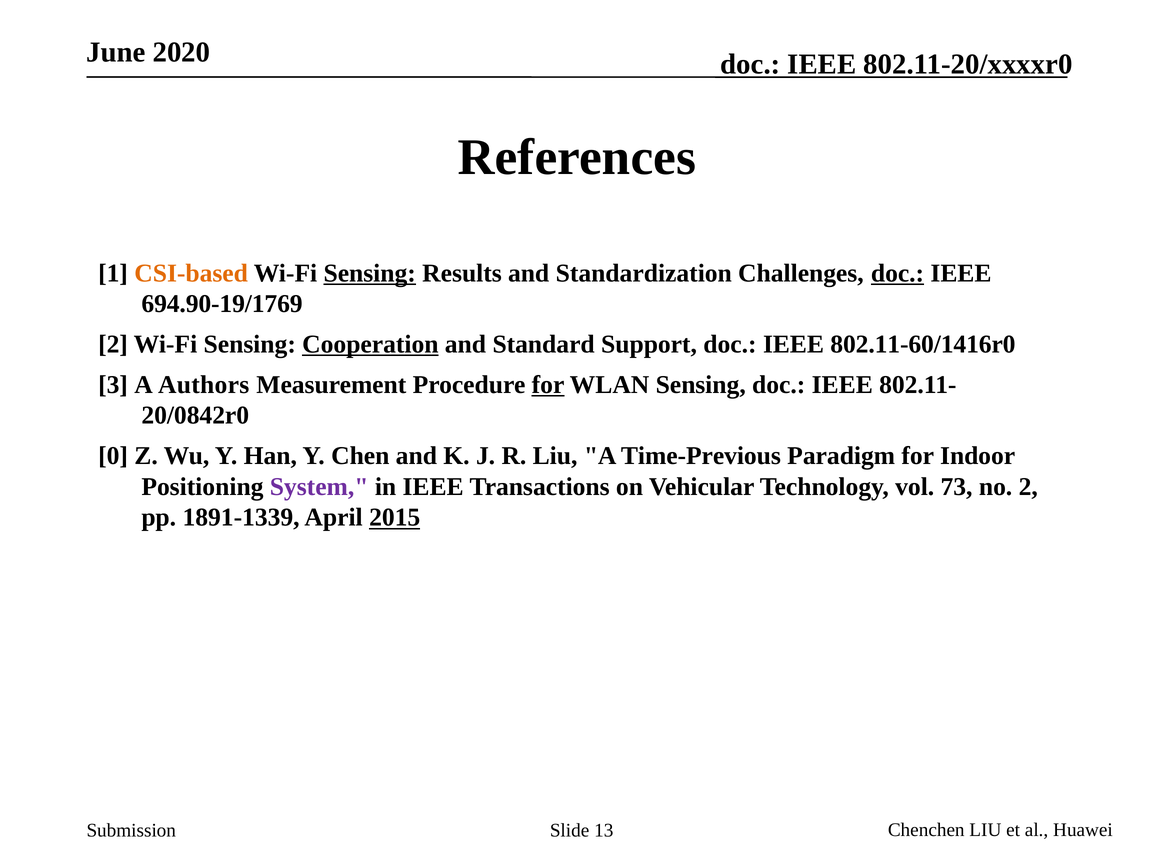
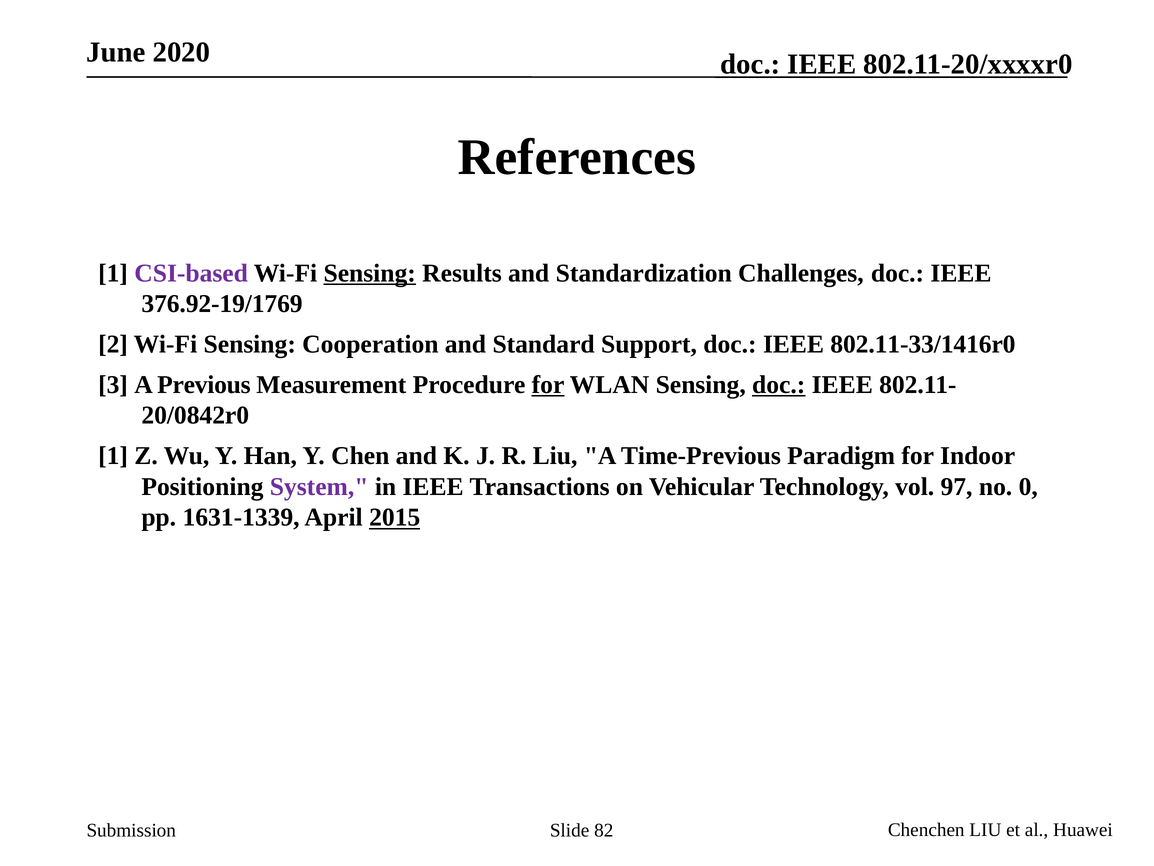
CSI-based colour: orange -> purple (191, 273)
doc underline: present -> none (898, 273)
694.90-19/1769: 694.90-19/1769 -> 376.92-19/1769 (222, 304)
Cooperation underline: present -> none (370, 344)
802.11-60/1416r0: 802.11-60/1416r0 -> 802.11-33/1416r0 (923, 344)
Authors: Authors -> Previous (204, 385)
doc underline: none -> present (779, 385)
0: 0 -> 1 (113, 456)
73: 73 -> 97 (957, 486)
no 2: 2 -> 0 (1028, 486)
1891-1339: 1891-1339 -> 1631-1339 (241, 517)
13: 13 -> 82 (604, 830)
